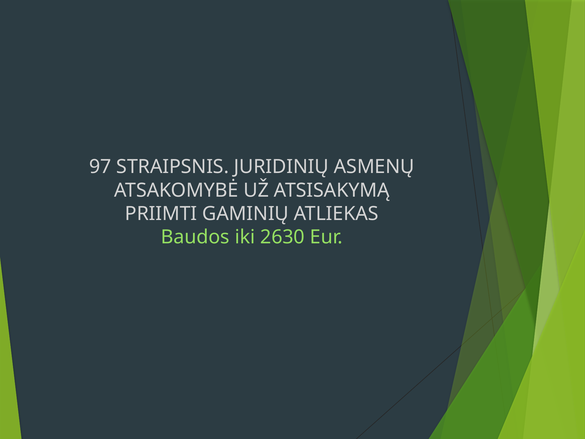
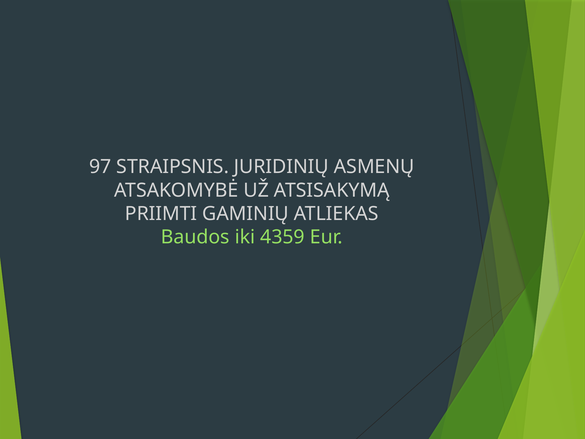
2630: 2630 -> 4359 (282, 237)
